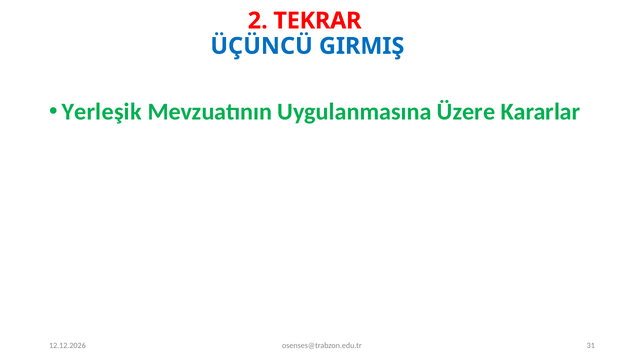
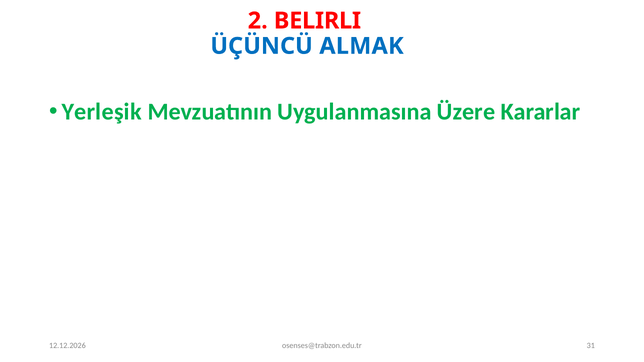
TEKRAR: TEKRAR -> BELIRLI (317, 21)
GIRMIŞ: GIRMIŞ -> ALMAK (361, 46)
